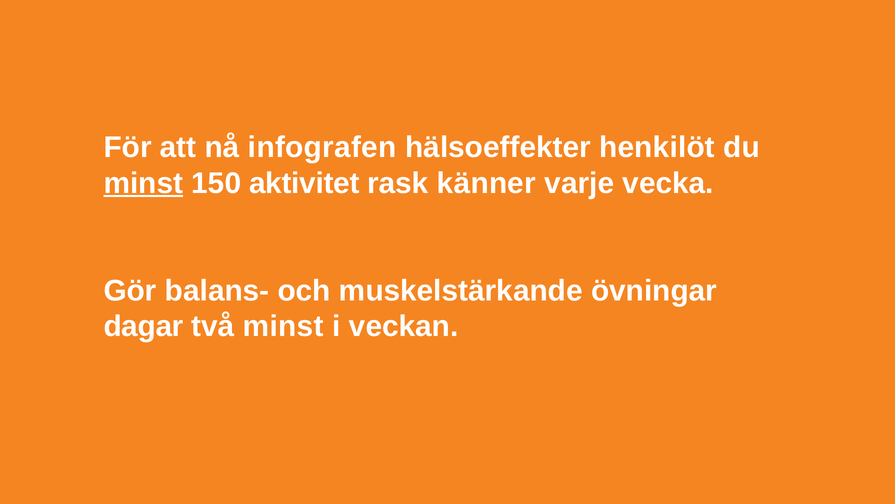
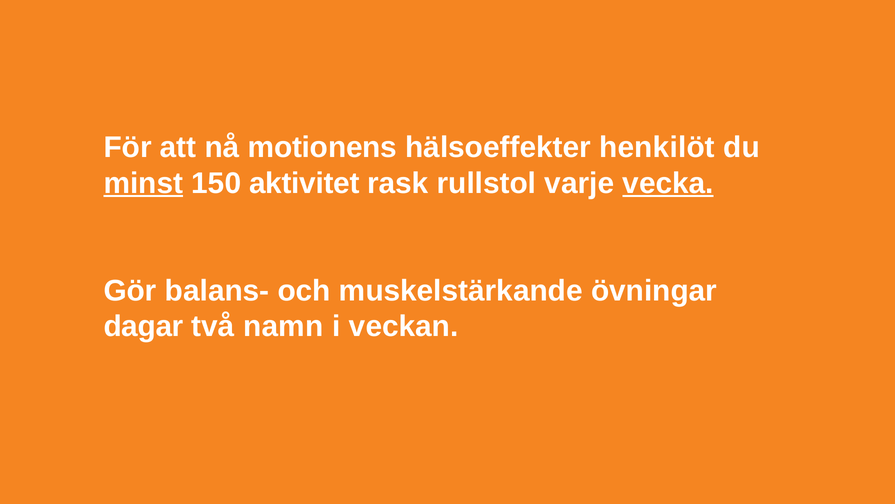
infografen: infografen -> motionens (322, 147)
känner: känner -> rullstol (487, 183)
vecka underline: none -> present (668, 183)
två minst: minst -> namn (283, 326)
